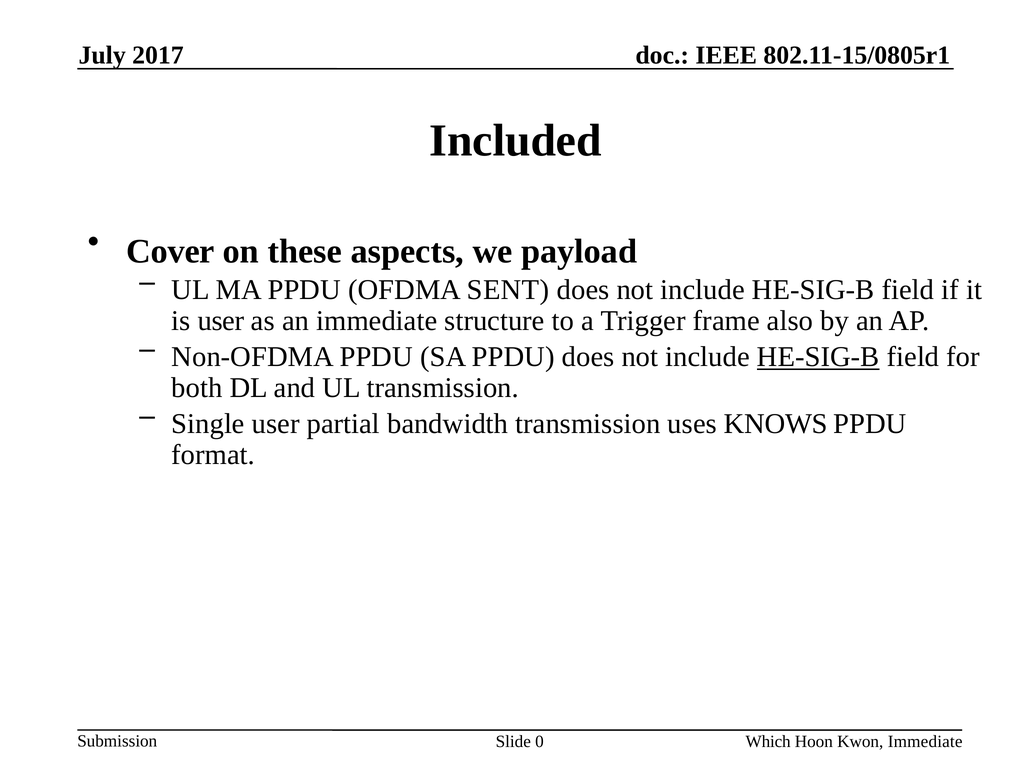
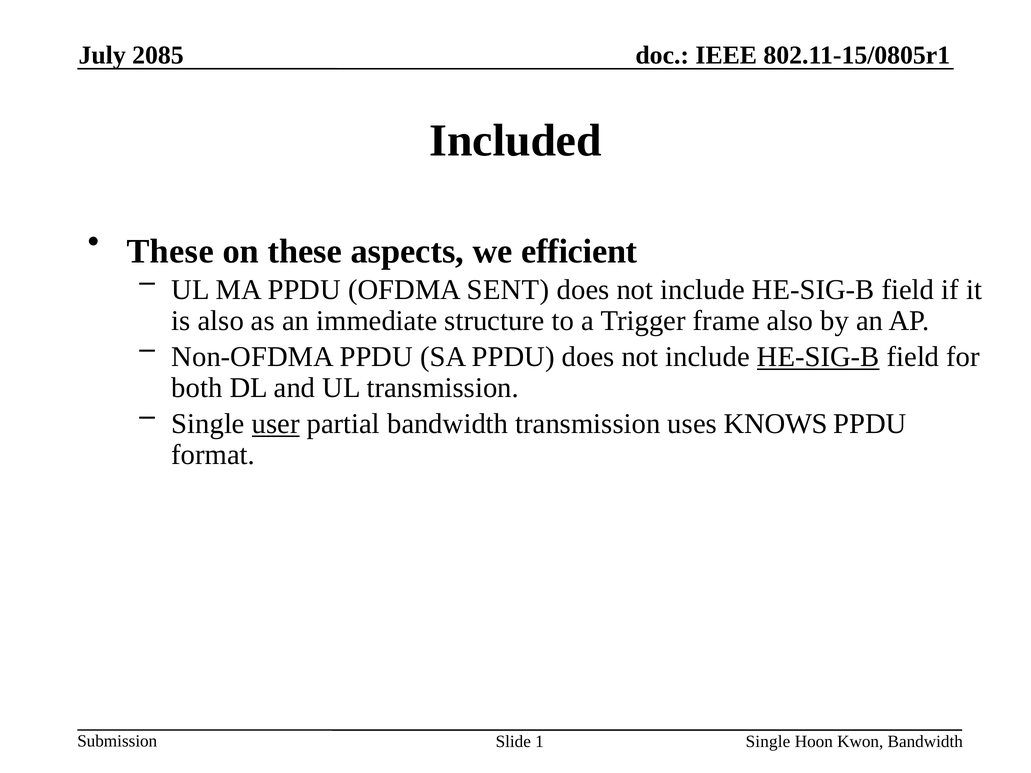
2017: 2017 -> 2085 (158, 55)
Cover: Cover -> These (170, 252)
payload: payload -> efficient (579, 252)
is user: user -> also (221, 321)
user underline: none -> present (276, 424)
0: 0 -> 1 (540, 742)
Which: Which -> Single (768, 742)
Kwon Immediate: Immediate -> Bandwidth (925, 742)
